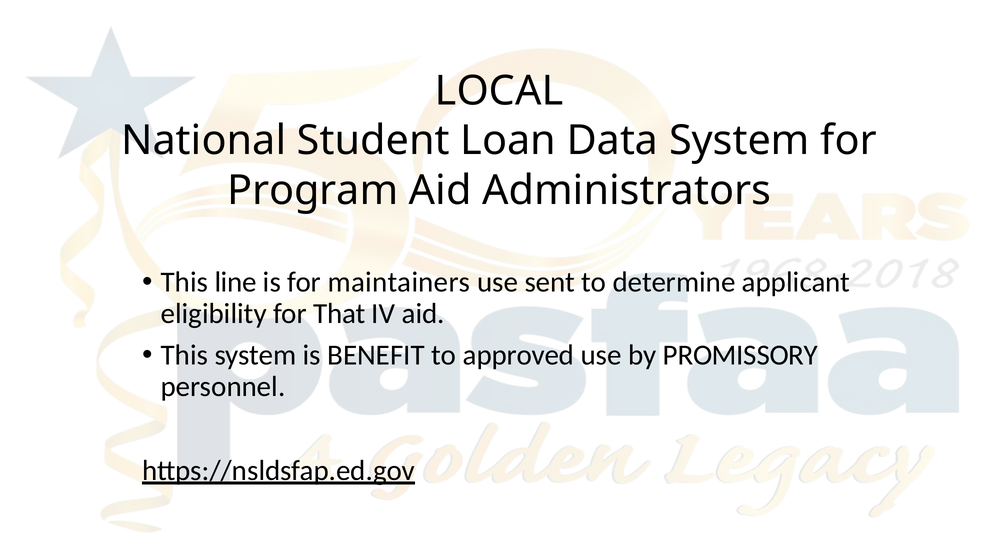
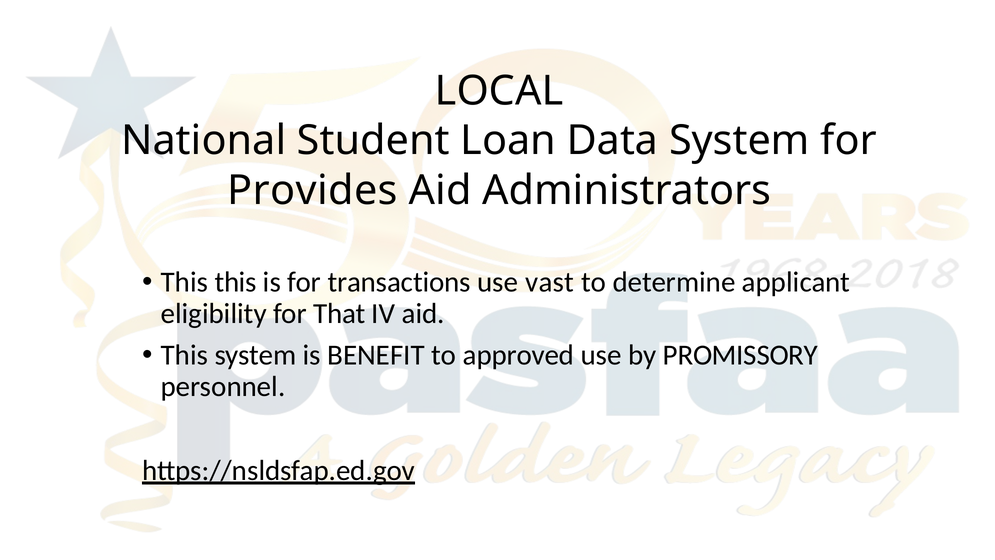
Program: Program -> Provides (312, 190)
This line: line -> this (236, 282)
maintainers: maintainers -> transactions (399, 282)
sent: sent -> vast (550, 282)
